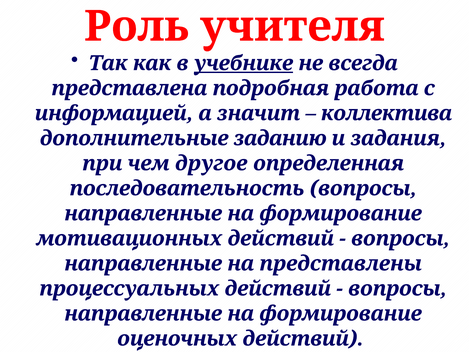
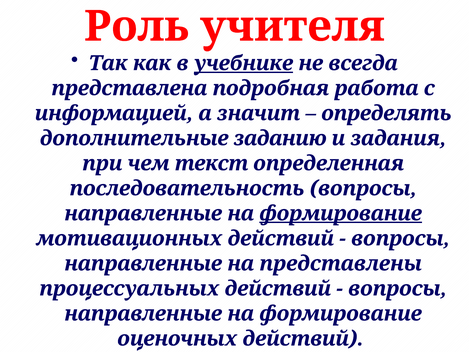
коллектива: коллектива -> определять (386, 113)
другое: другое -> текст (212, 163)
формирование underline: none -> present (341, 213)
